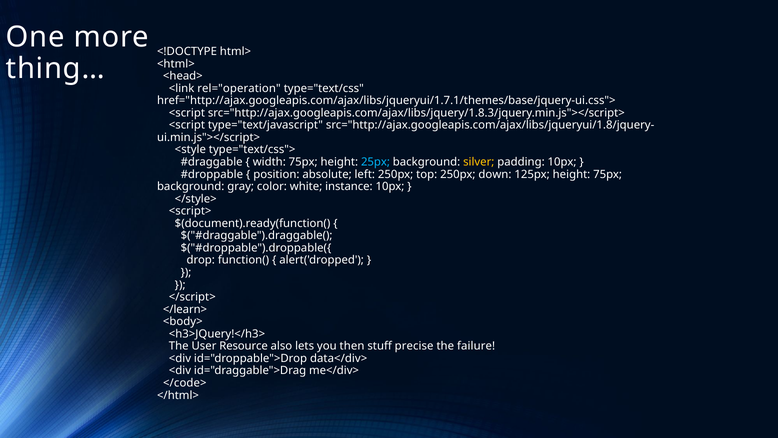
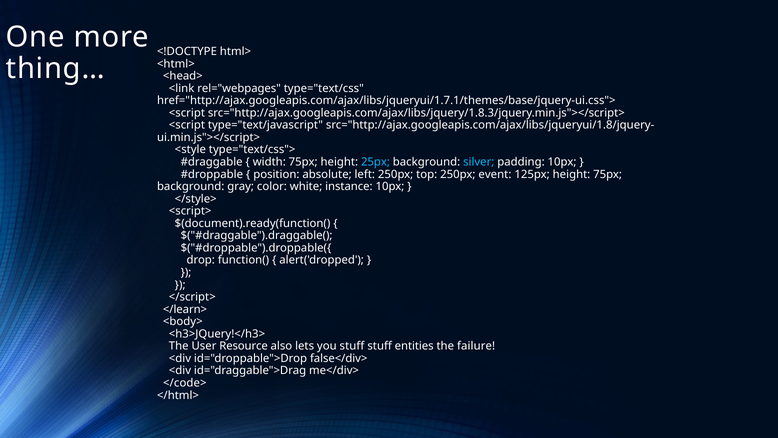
rel="operation: rel="operation -> rel="webpages (239, 88)
silver colour: yellow -> light blue (479, 162)
down: down -> event (495, 174)
you then: then -> stuff (352, 346)
precise: precise -> entities (414, 346)
data</div>: data</div> -> false</div> (339, 358)
